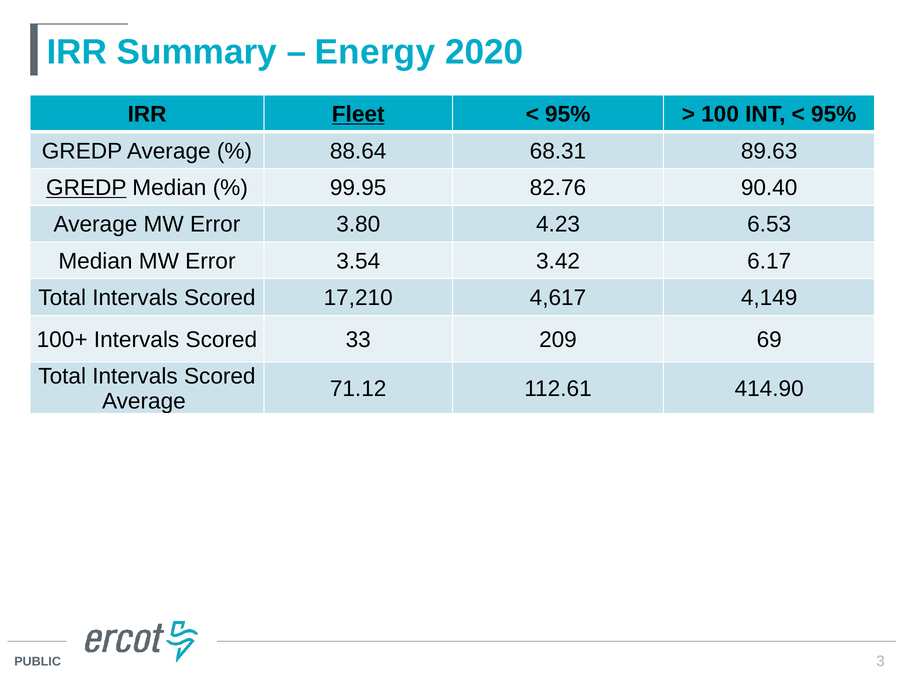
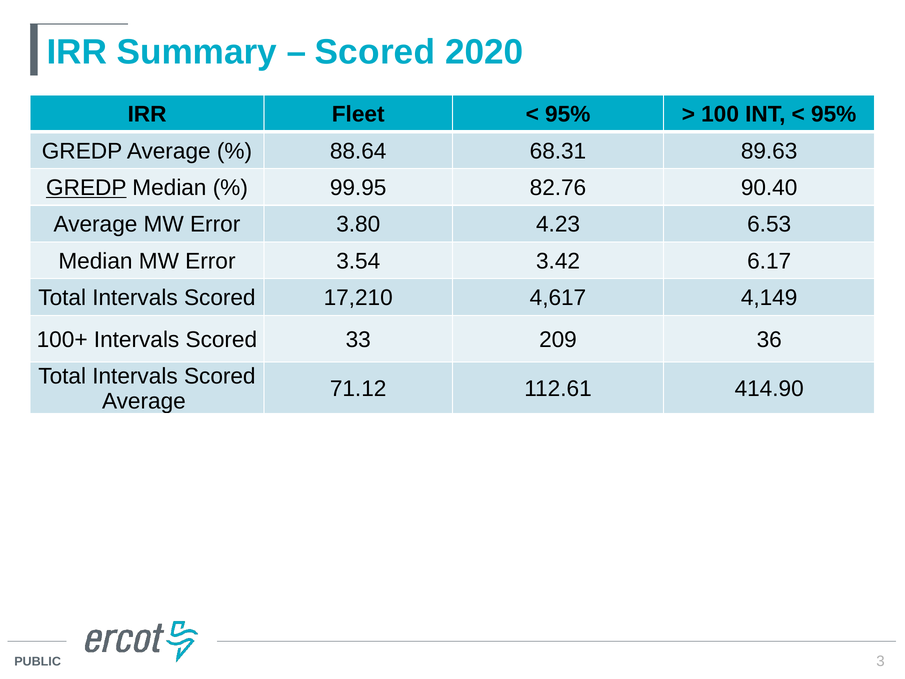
Energy: Energy -> Scored (375, 52)
Fleet underline: present -> none (358, 114)
69: 69 -> 36 (769, 339)
